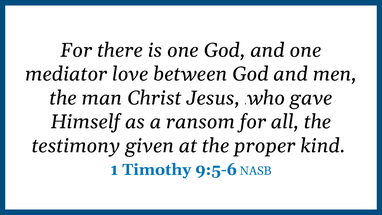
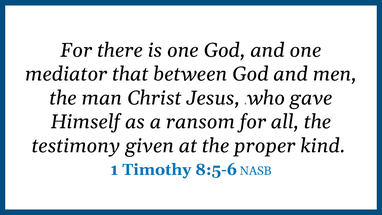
love: love -> that (130, 74)
9:5-6: 9:5-6 -> 8:5-6 (216, 170)
